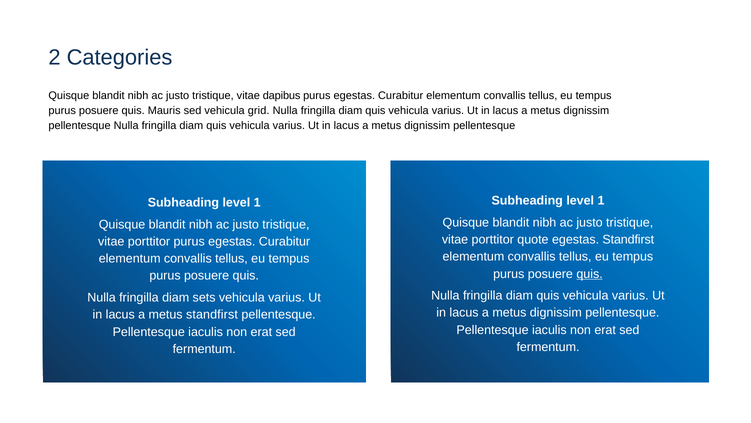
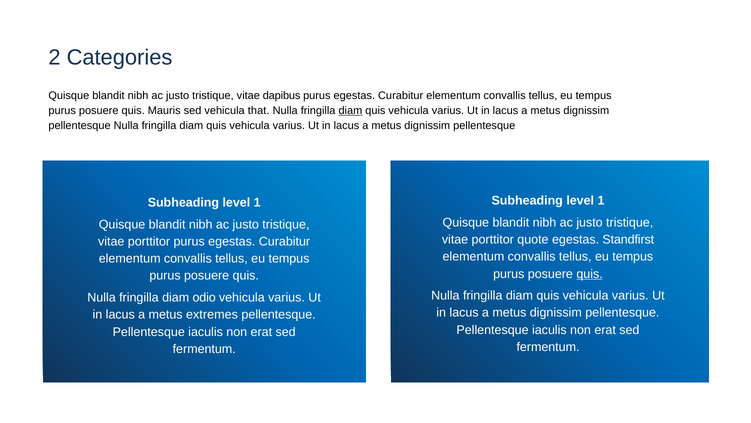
grid: grid -> that (259, 110)
diam underline: none -> present (350, 110)
sets: sets -> odio (204, 297)
metus standfirst: standfirst -> extremes (212, 314)
